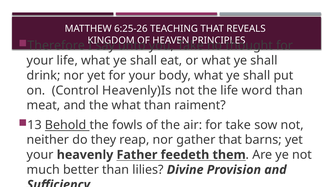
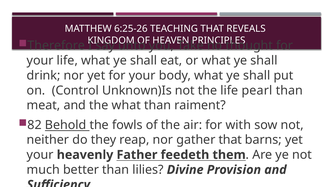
Heavenly)Is: Heavenly)Is -> Unknown)Is (137, 91)
word: word -> pearl (257, 91)
13: 13 -> 82 (35, 125)
for take: take -> with (238, 125)
